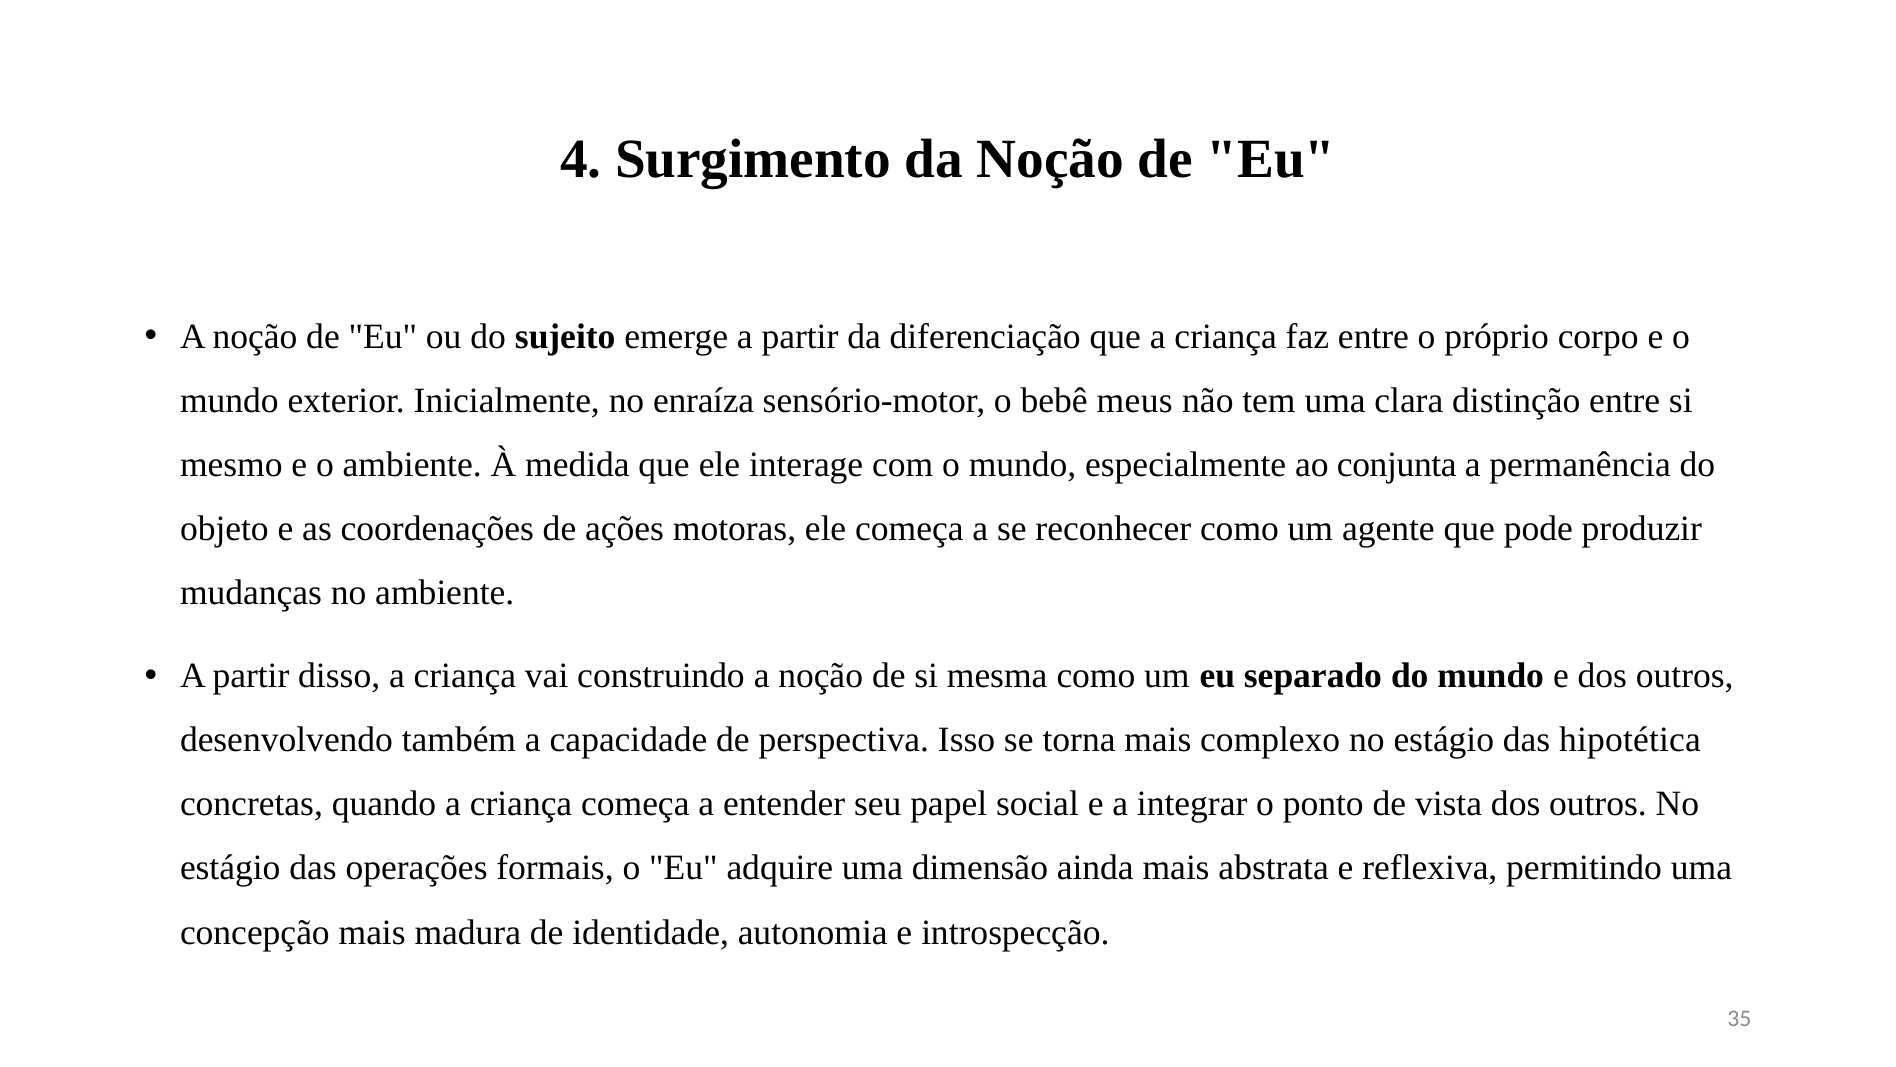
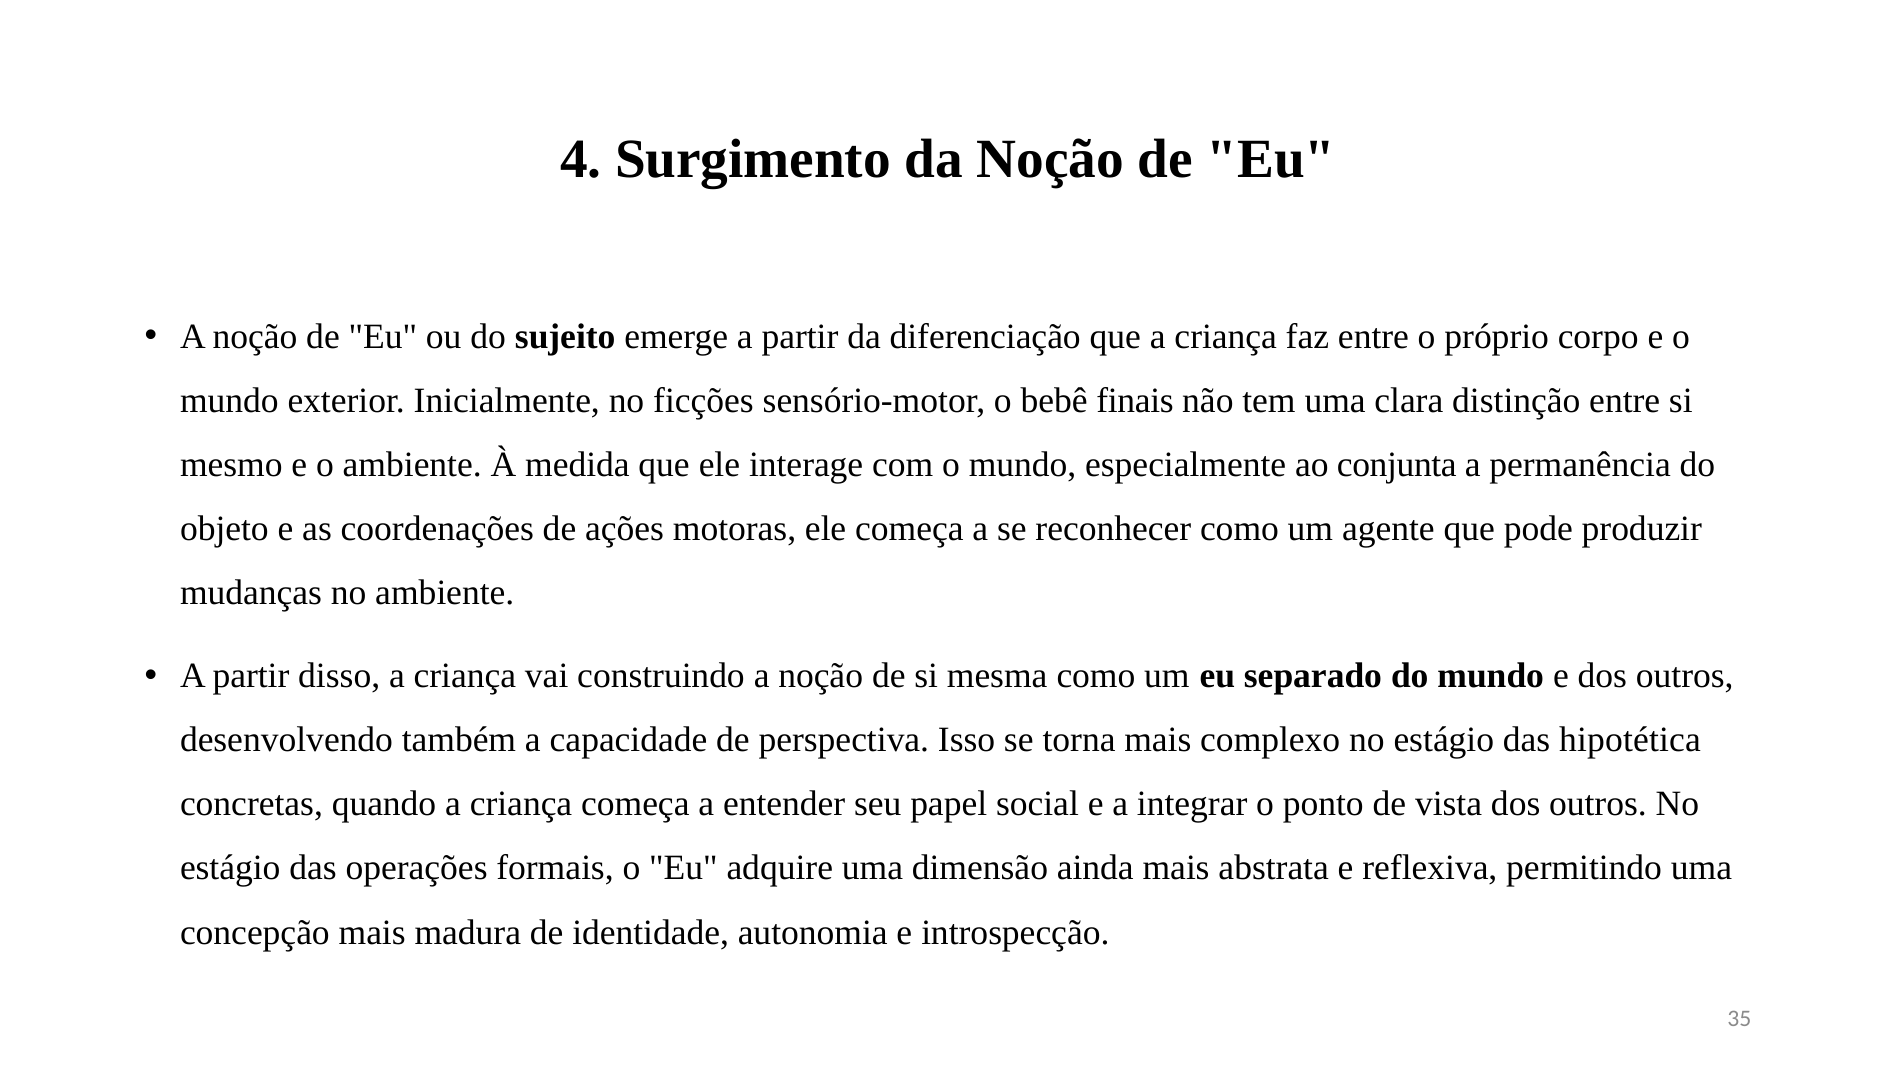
enraíza: enraíza -> ficções (703, 400)
meus: meus -> finais (1135, 400)
